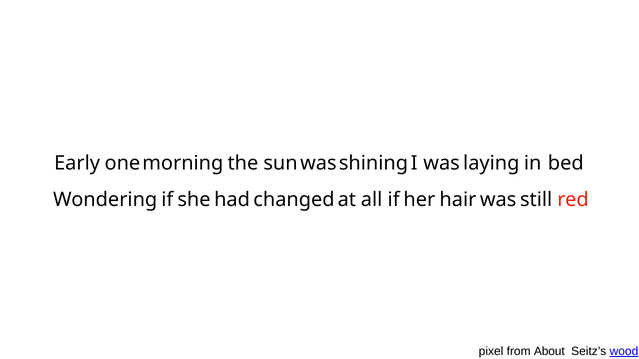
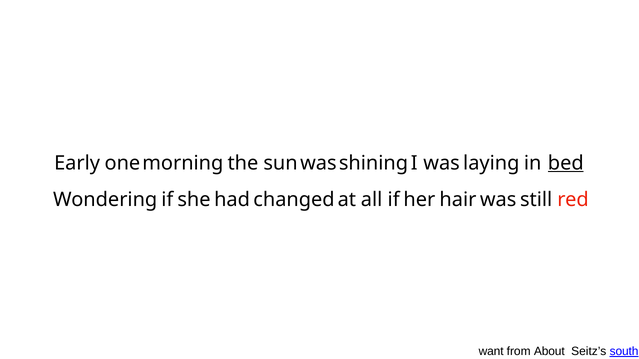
bed underline: none -> present (566, 163)
pixel: pixel -> want (491, 352)
wood: wood -> south (624, 352)
